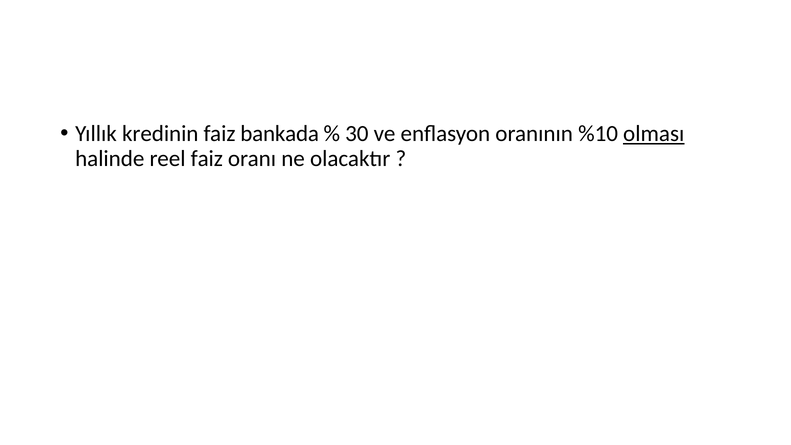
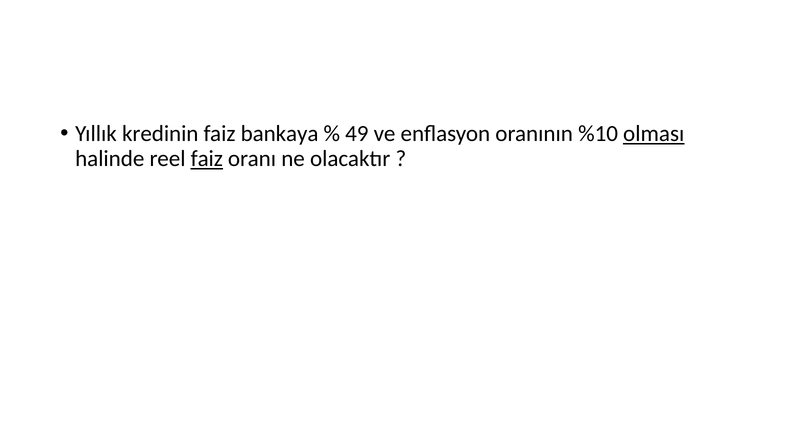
bankada: bankada -> bankaya (280, 134)
30: 30 -> 49 (357, 134)
faiz underline: none -> present (207, 159)
